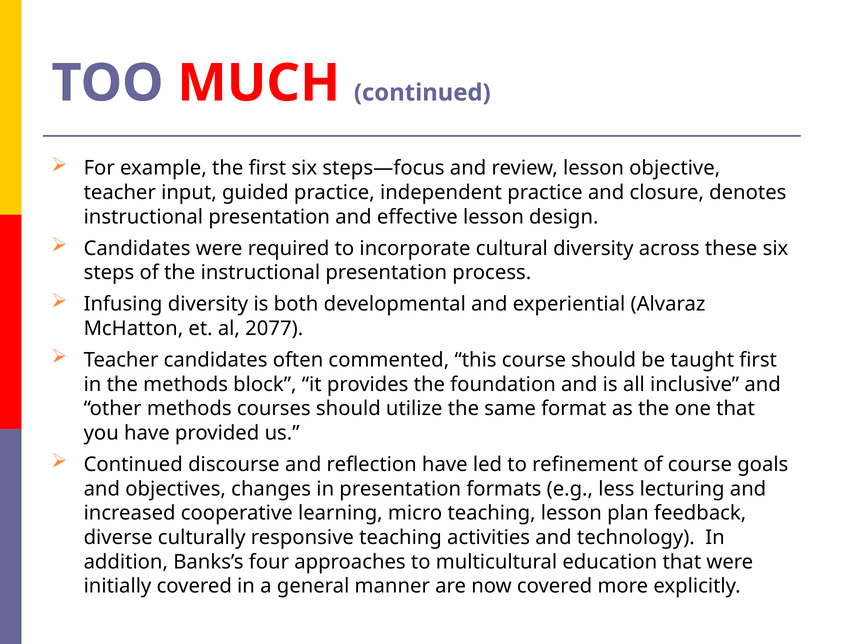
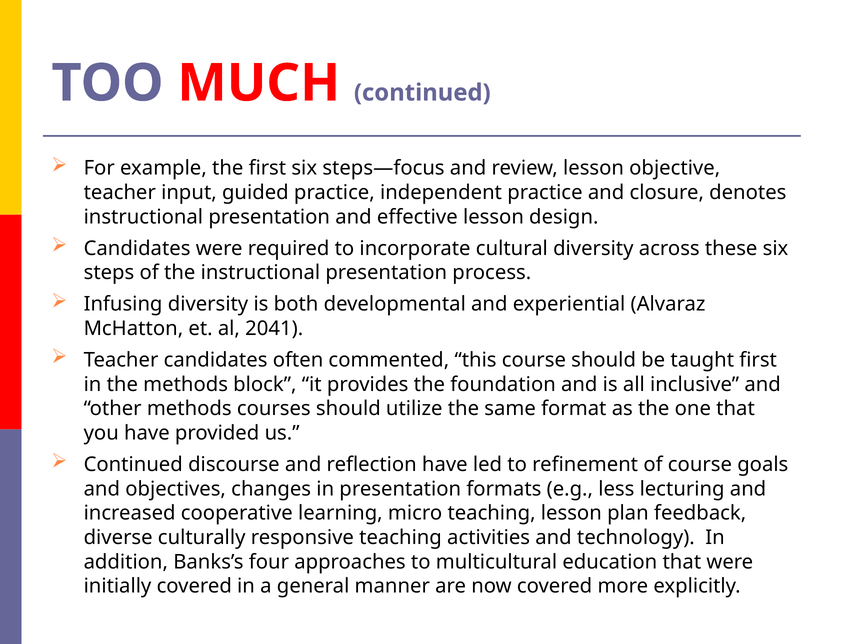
2077: 2077 -> 2041 (274, 328)
